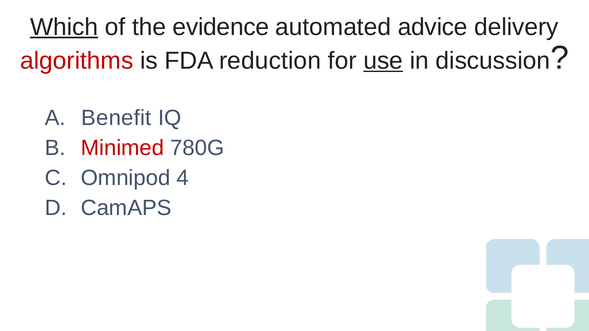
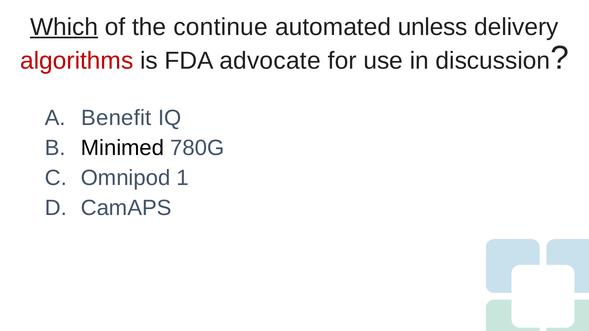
evidence: evidence -> continue (221, 27)
advice: advice -> unless (433, 27)
reduction: reduction -> advocate (270, 61)
use underline: present -> none (383, 61)
Minimed colour: red -> black (122, 148)
4: 4 -> 1 (183, 178)
